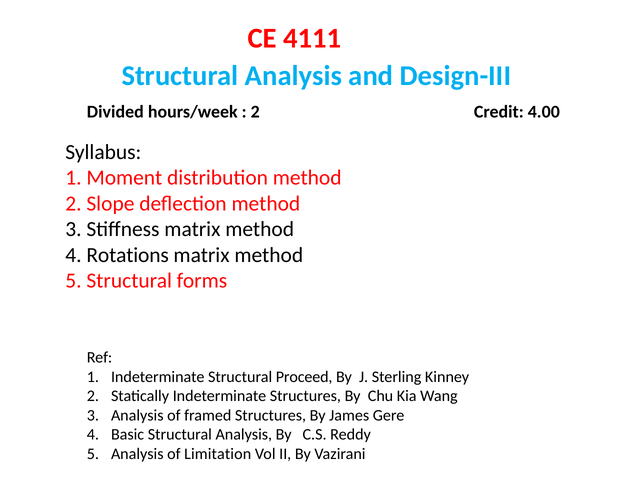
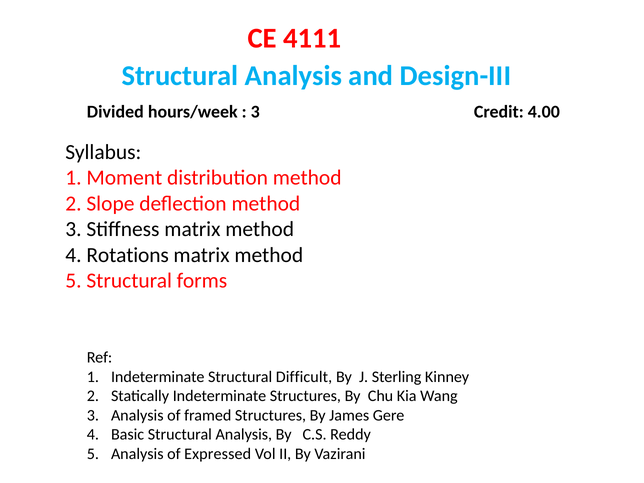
2: 2 -> 3 (255, 112)
Proceed: Proceed -> Difficult (304, 377)
Limitation: Limitation -> Expressed (218, 454)
